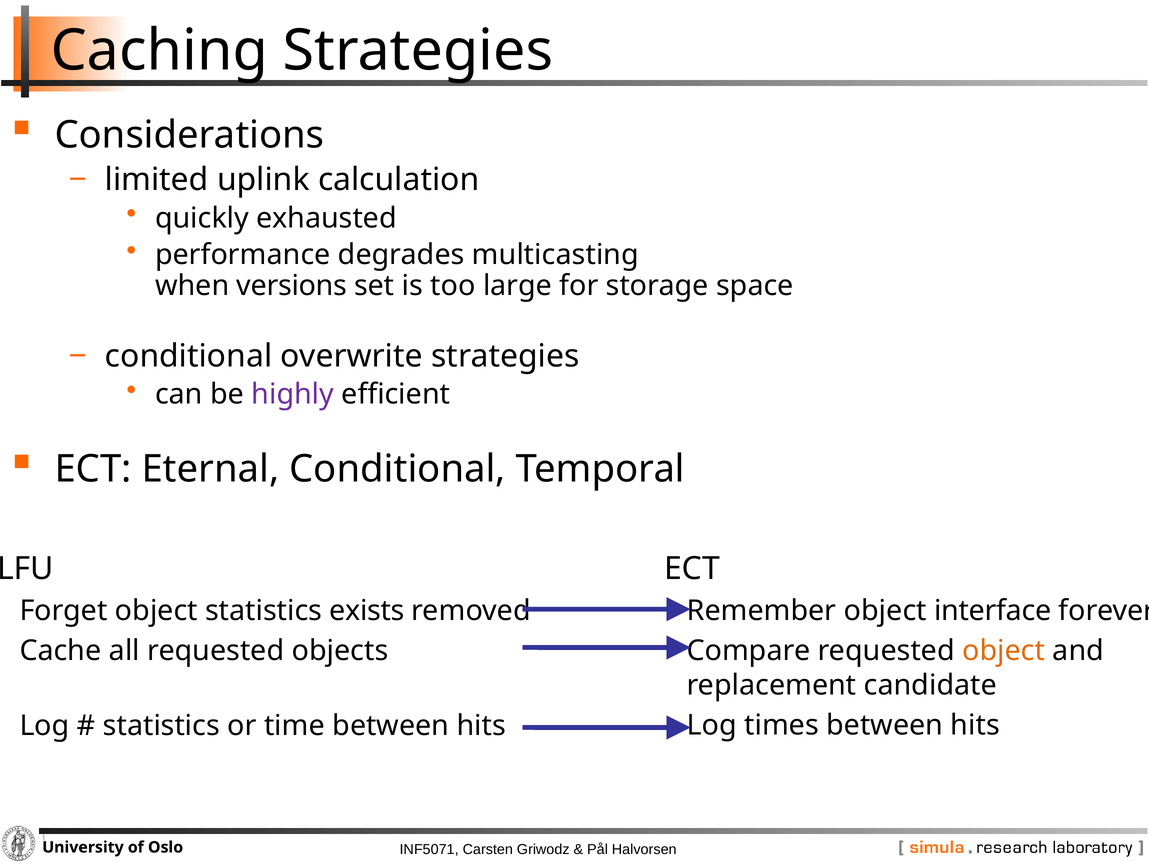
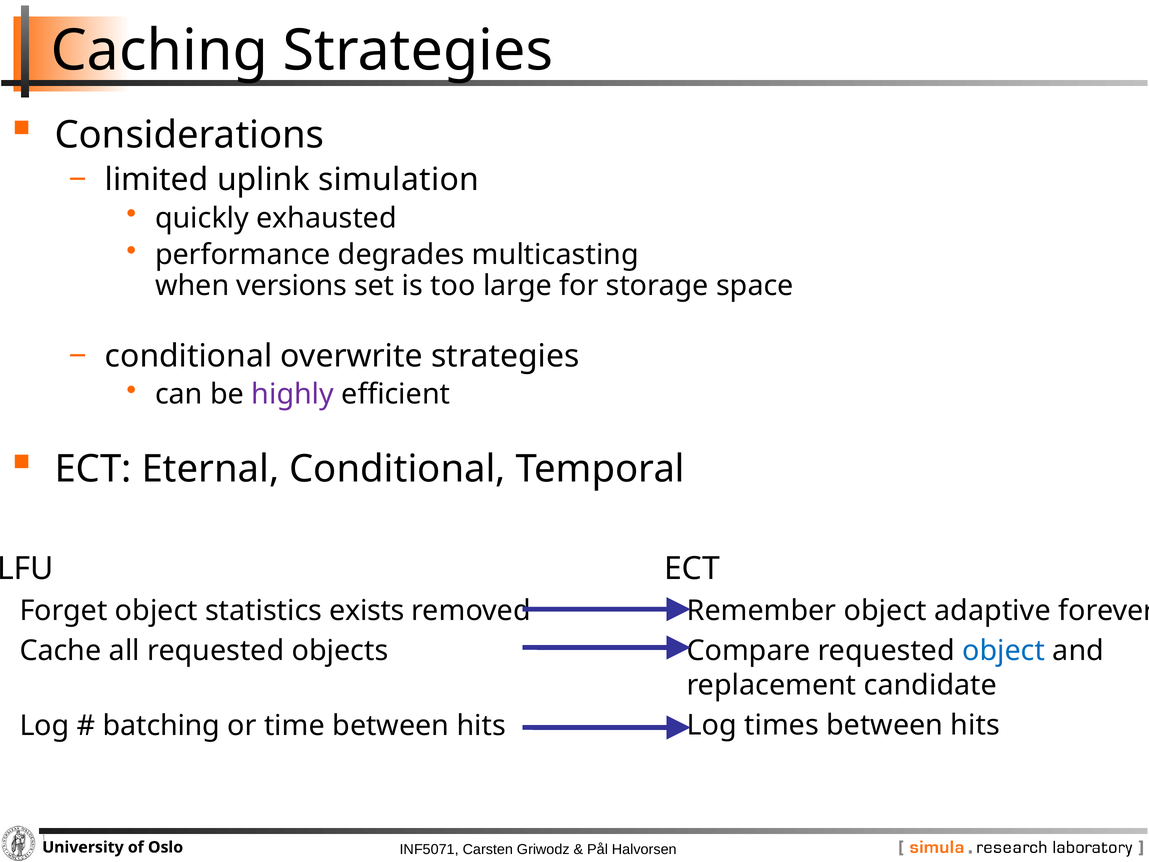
calculation: calculation -> simulation (399, 179)
interface: interface -> adaptive (992, 610)
object colour: orange -> blue (1004, 651)
statistics: statistics -> batching (162, 725)
